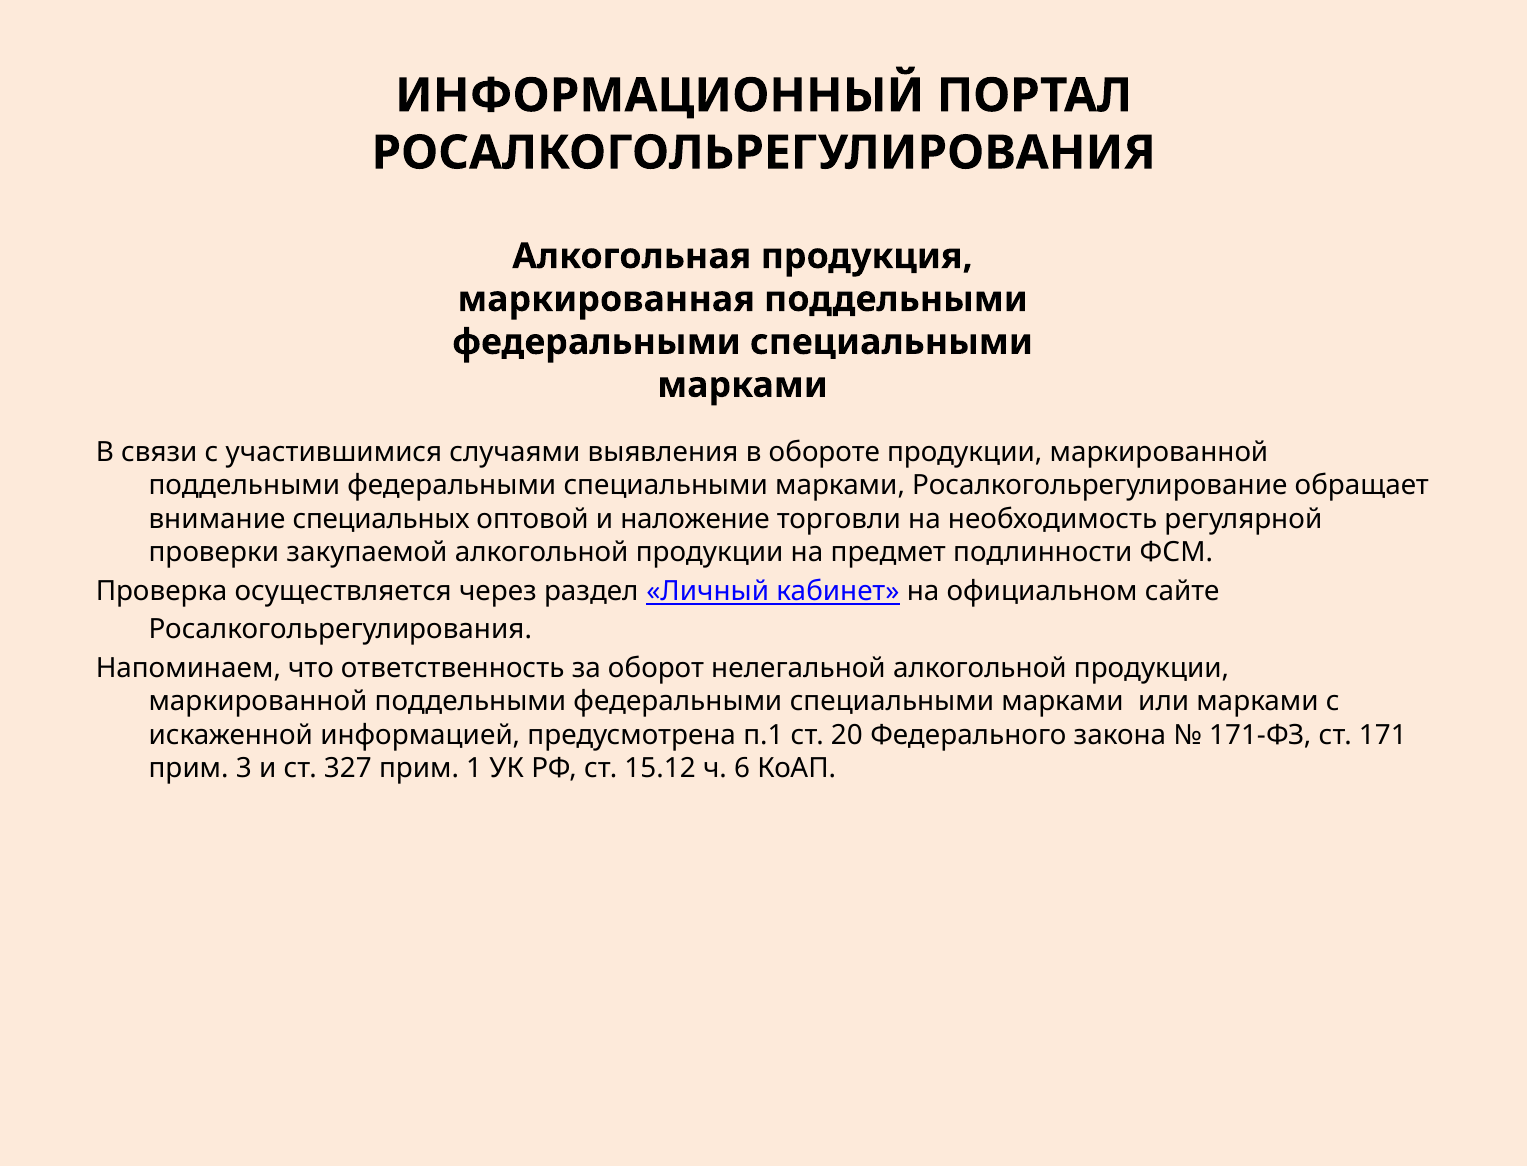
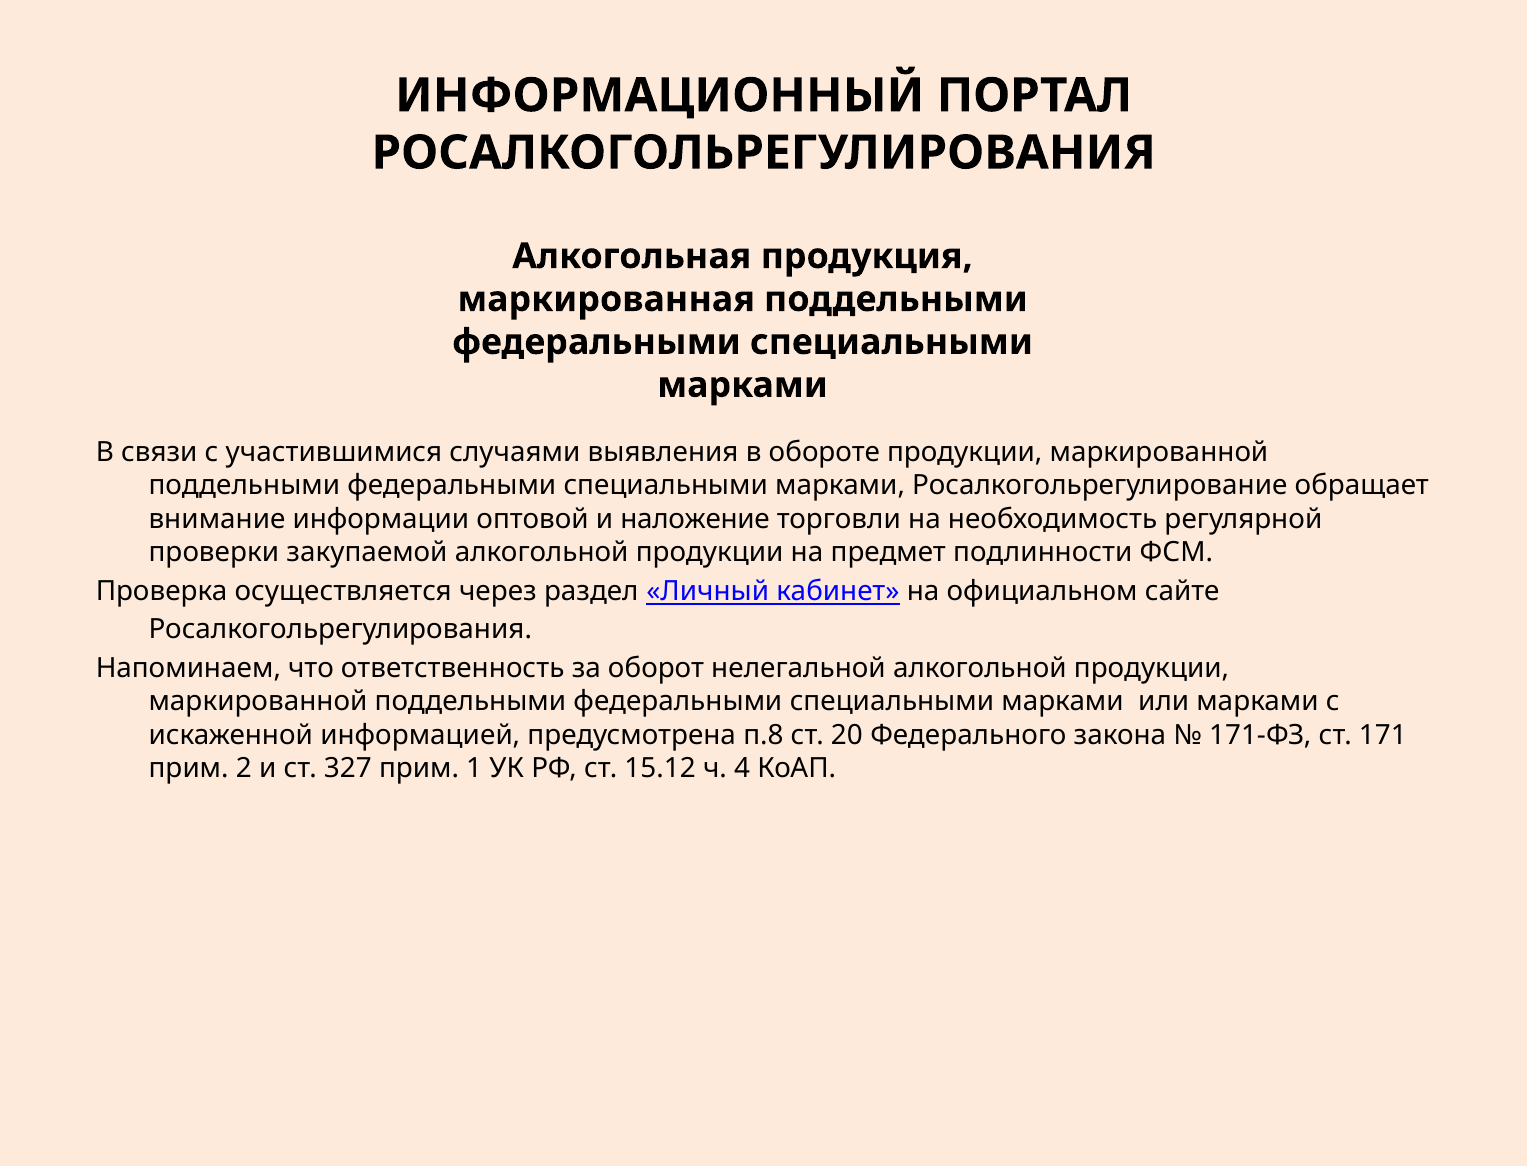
специальных: специальных -> информации (381, 519)
п.1: п.1 -> п.8 (763, 735)
3: 3 -> 2 (244, 769)
6: 6 -> 4 (742, 769)
